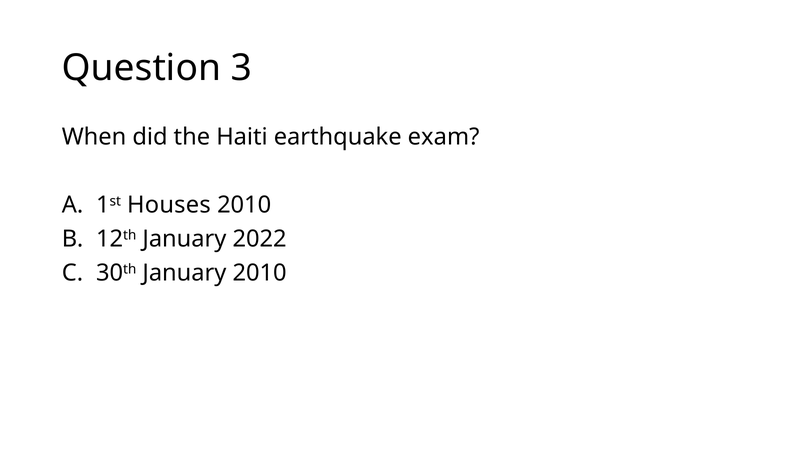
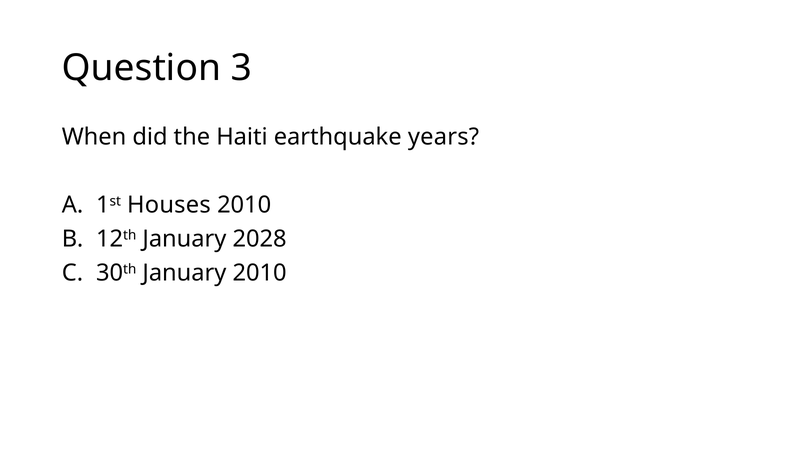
exam: exam -> years (444, 137)
2022: 2022 -> 2028 (260, 239)
